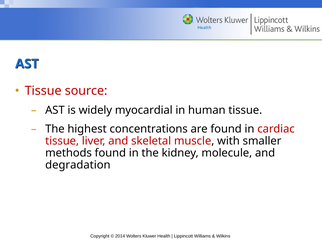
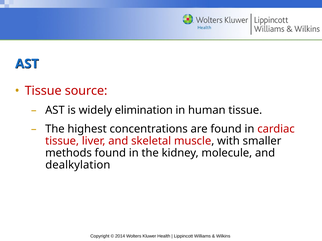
myocardial: myocardial -> elimination (144, 110)
degradation: degradation -> dealkylation (78, 165)
